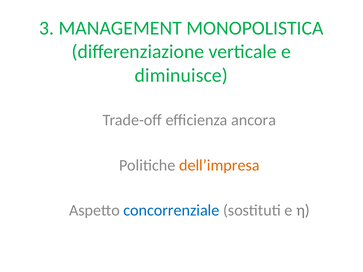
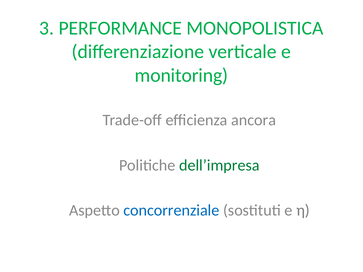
MANAGEMENT: MANAGEMENT -> PERFORMANCE (120, 28)
diminuisce: diminuisce -> monitoring (181, 75)
dell’impresa colour: orange -> green (219, 165)
